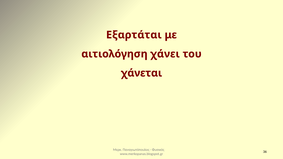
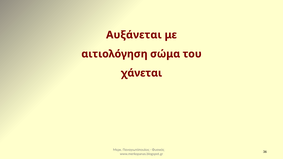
Εξαρτάται: Εξαρτάται -> Αυξάνεται (134, 35)
χάνει: χάνει -> σώμα (165, 54)
